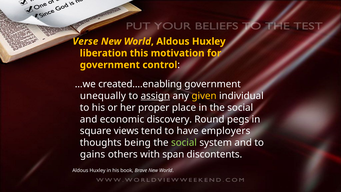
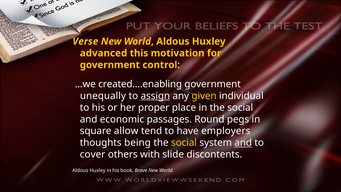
liberation: liberation -> advanced (104, 53)
discovery: discovery -> passages (169, 119)
views: views -> allow (126, 131)
social colour: light green -> yellow (184, 143)
and underline: none -> present (243, 143)
gains: gains -> cover (93, 154)
span: span -> slide (173, 154)
